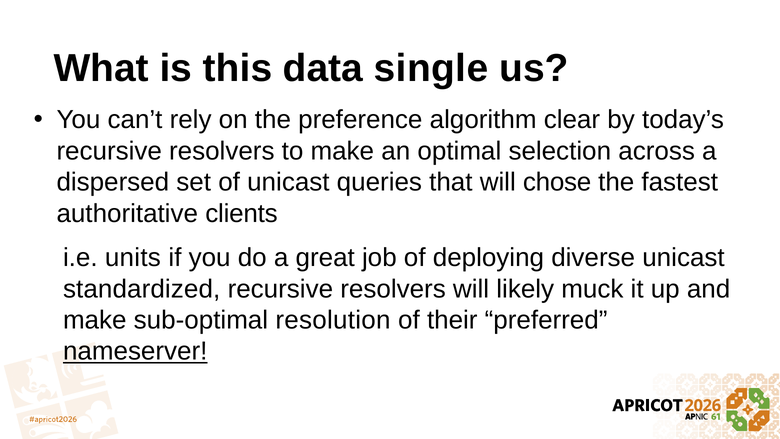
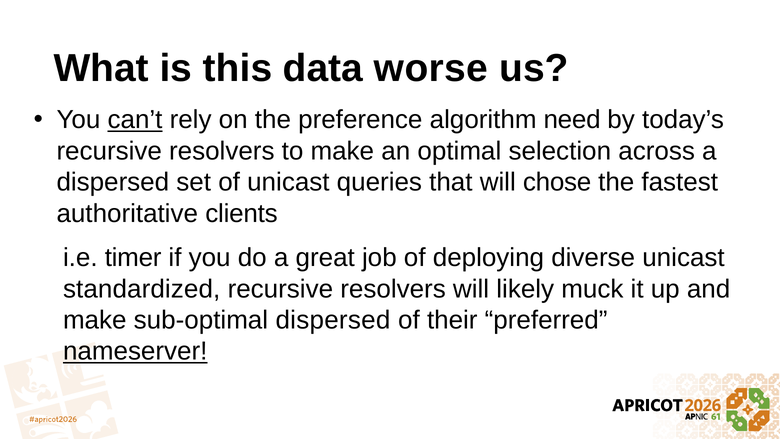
single: single -> worse (431, 68)
can’t underline: none -> present (135, 120)
clear: clear -> need (572, 120)
units: units -> timer (133, 258)
sub-optimal resolution: resolution -> dispersed (333, 320)
